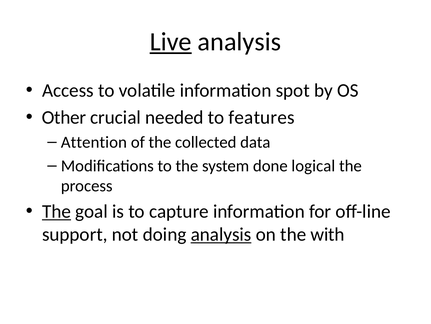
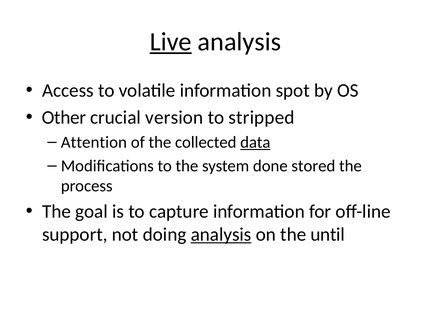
needed: needed -> version (174, 117)
features: features -> stripped (262, 117)
data underline: none -> present (255, 142)
logical: logical -> stored (313, 165)
The underline: present -> none (56, 211)
with: with -> until (328, 234)
